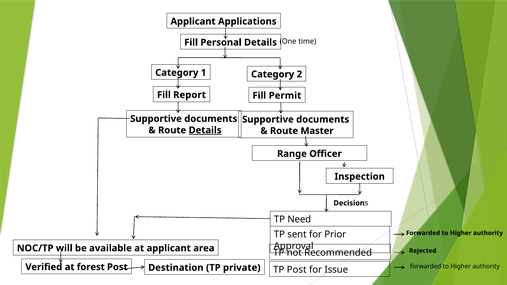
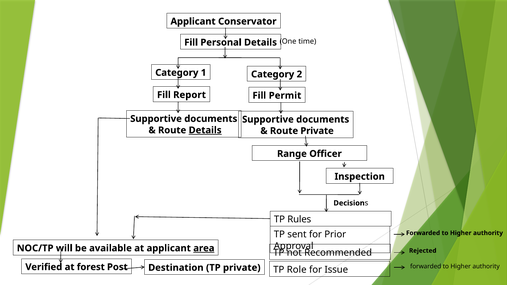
Applications: Applications -> Conservator (247, 21)
Route Master: Master -> Private (317, 131)
Need: Need -> Rules (299, 219)
area underline: none -> present (204, 248)
TP Post: Post -> Role (297, 270)
